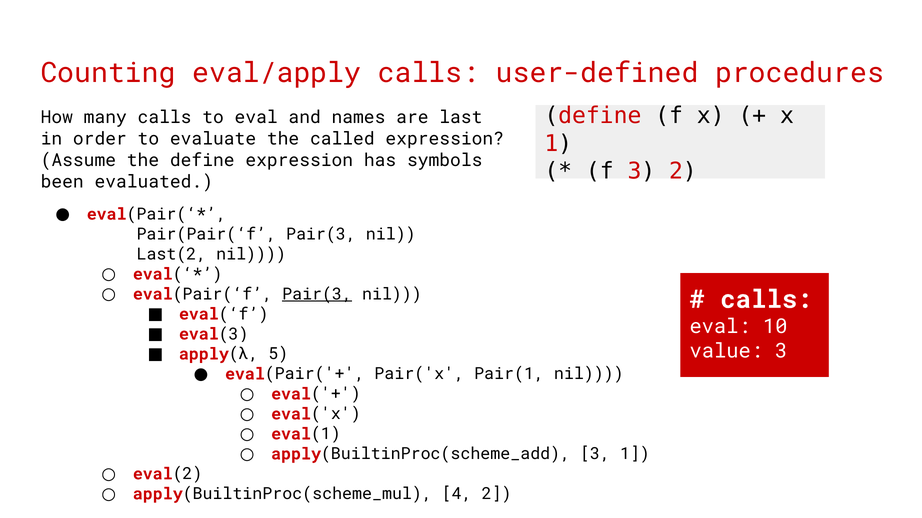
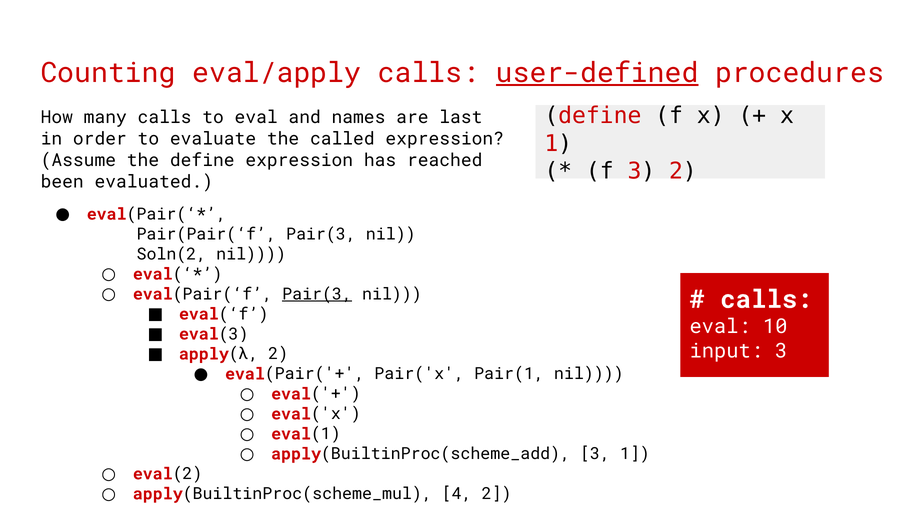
user-defined underline: none -> present (597, 73)
symbols: symbols -> reached (445, 161)
Last(2: Last(2 -> Soln(2 (171, 254)
value: value -> input (726, 352)
apply(λ 5: 5 -> 2 (278, 354)
